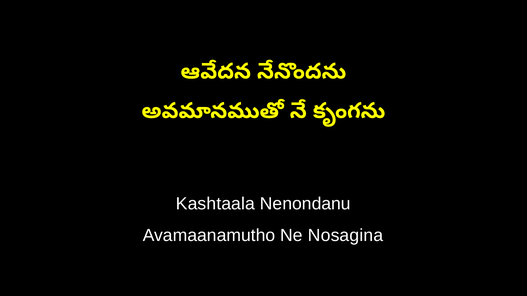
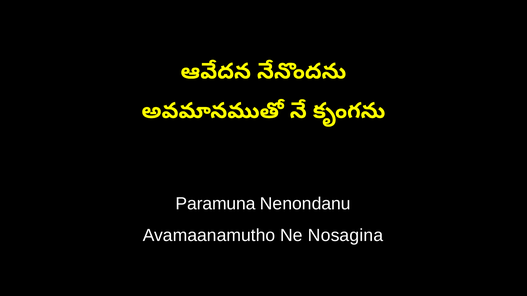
Kashtaala: Kashtaala -> Paramuna (216, 204)
